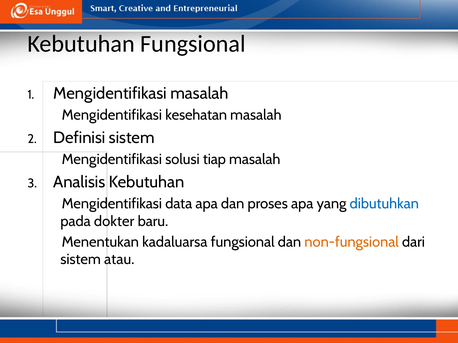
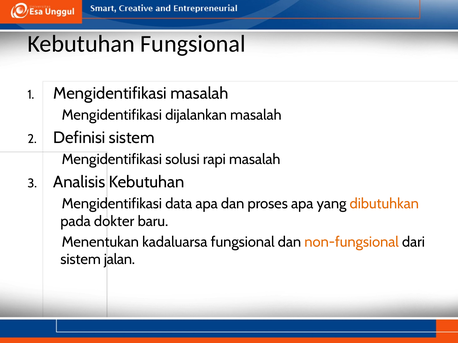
kesehatan: kesehatan -> dijalankan (196, 115)
tiap: tiap -> rapi (214, 160)
dibutuhkan colour: blue -> orange (384, 204)
atau: atau -> jalan (119, 260)
